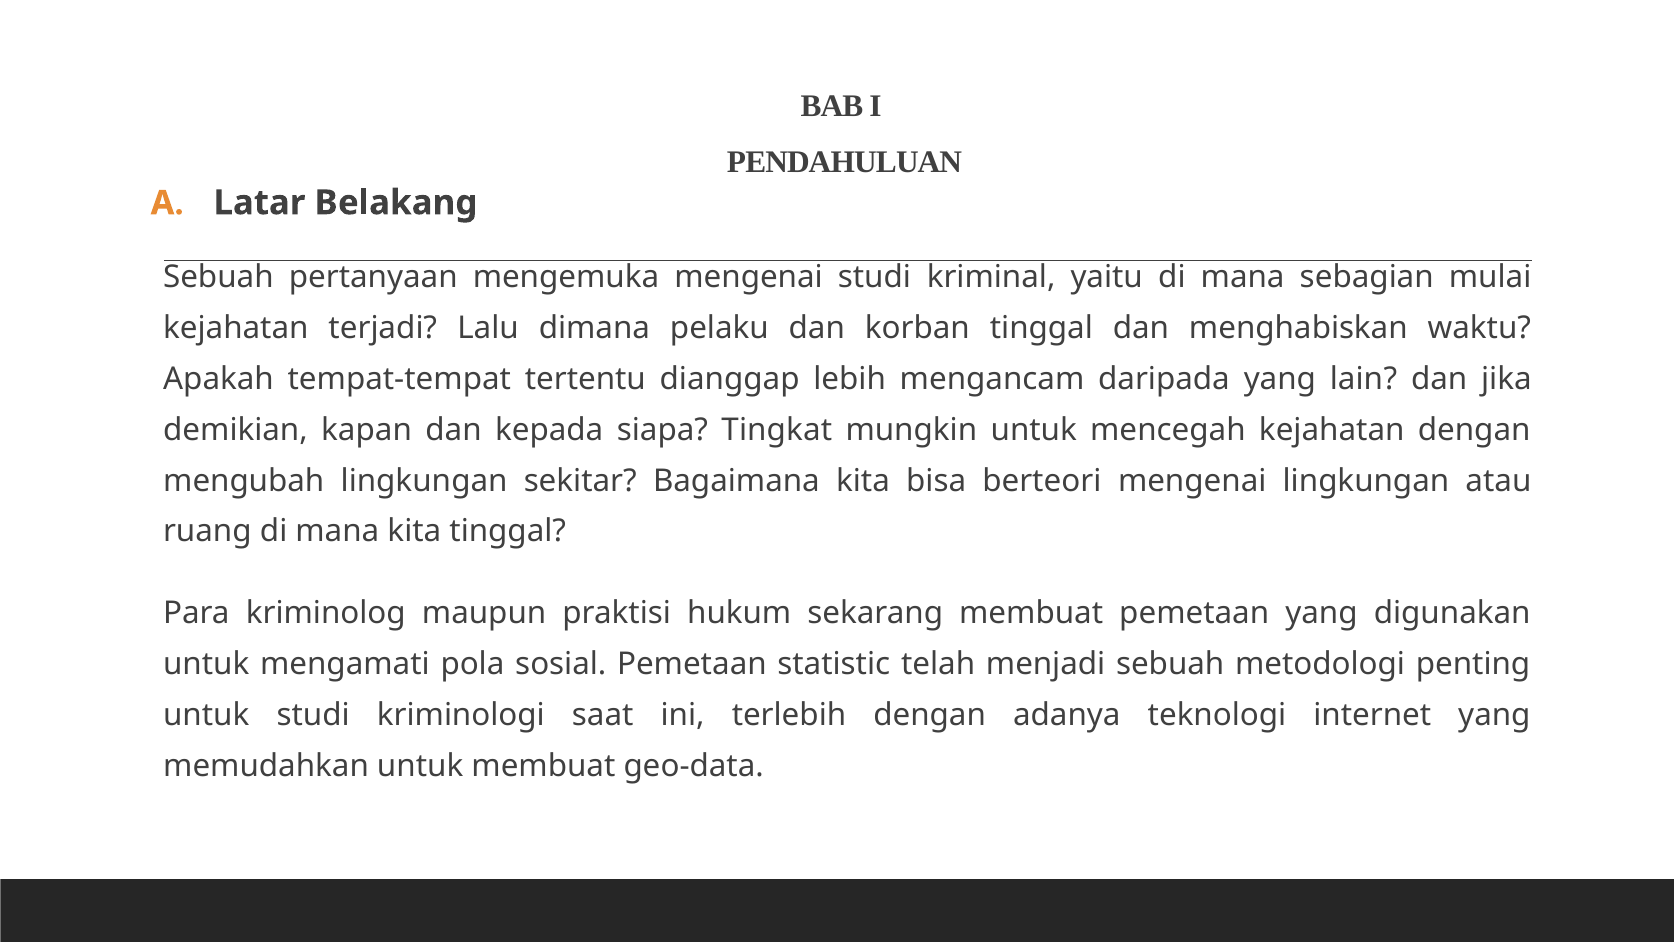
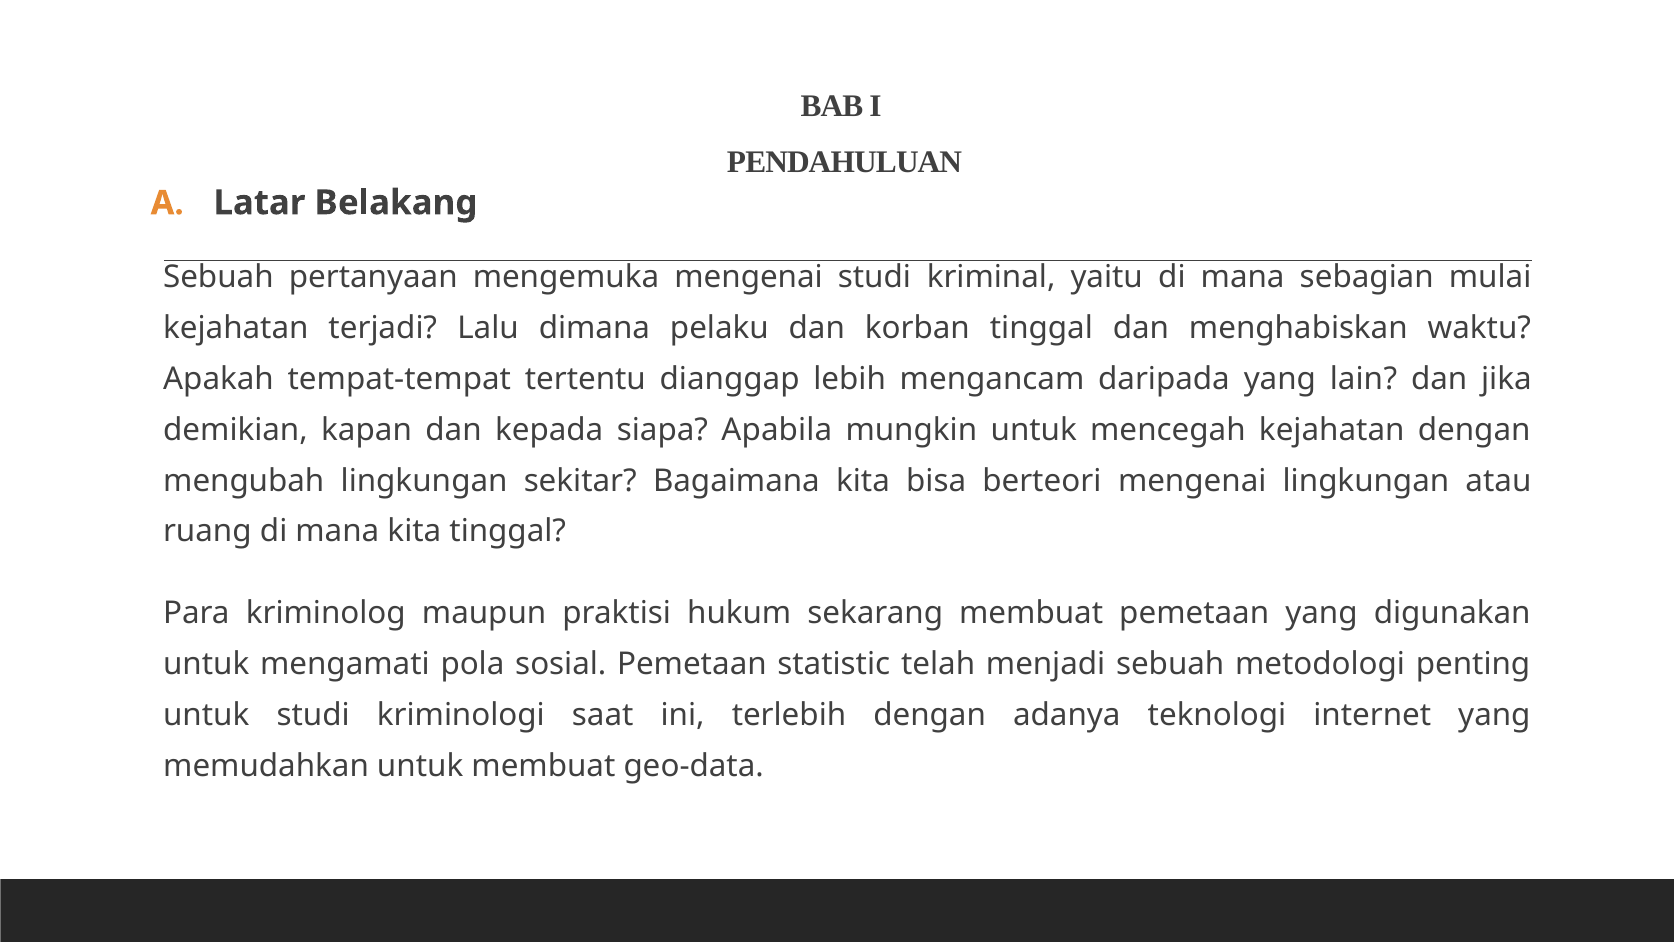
Tingkat: Tingkat -> Apabila (777, 430)
